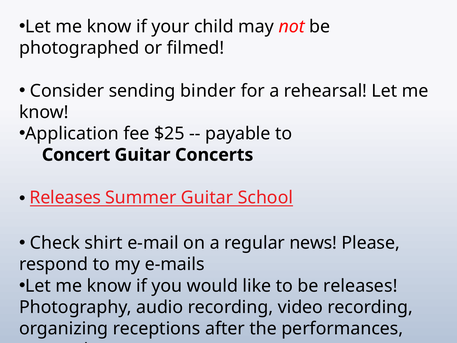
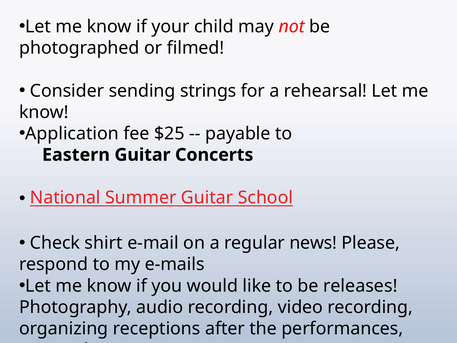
binder: binder -> strings (208, 91)
Concert: Concert -> Eastern (76, 155)
Releases: Releases -> National (65, 197)
